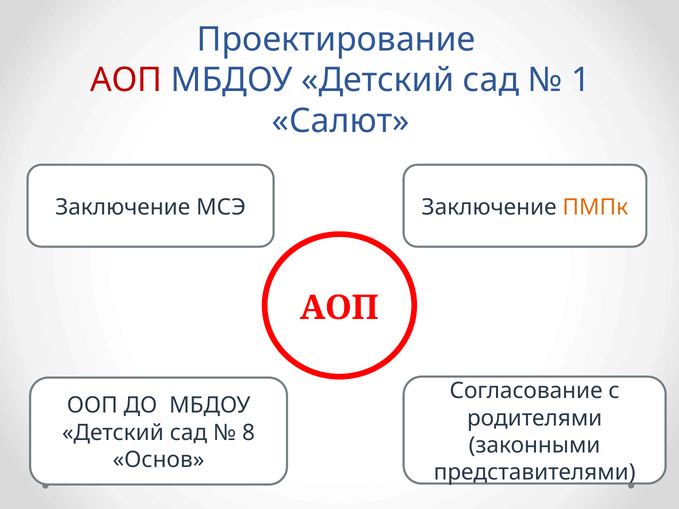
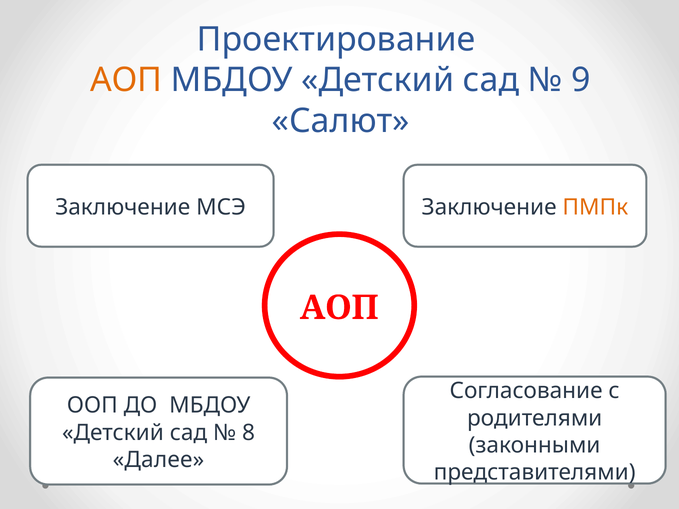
АОП colour: red -> orange (126, 80)
1: 1 -> 9 (581, 80)
Основ: Основ -> Далее (158, 460)
